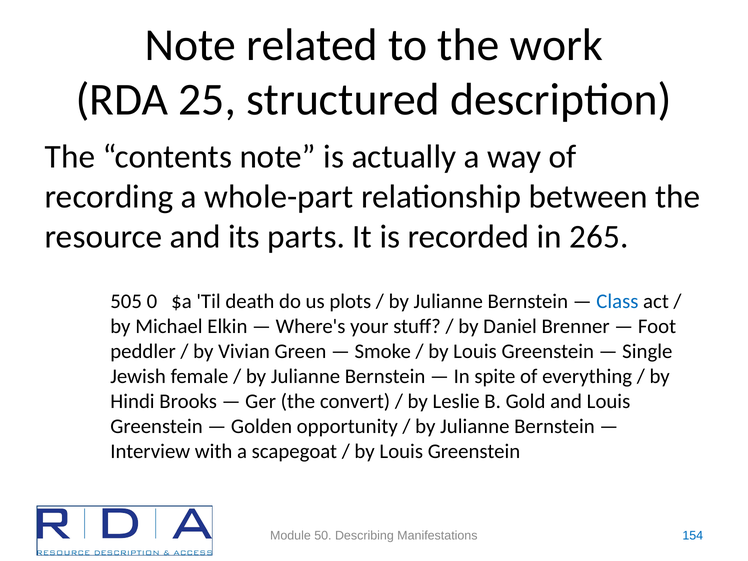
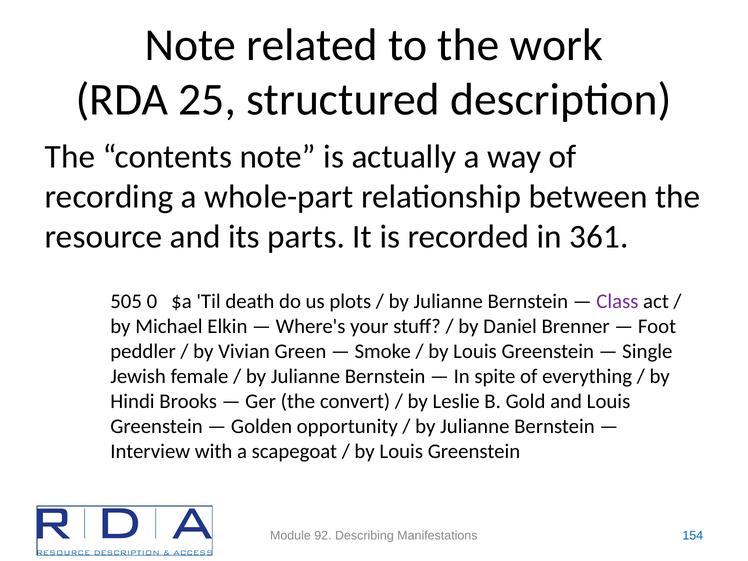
265: 265 -> 361 (599, 237)
Class colour: blue -> purple (617, 302)
50: 50 -> 92 (323, 536)
